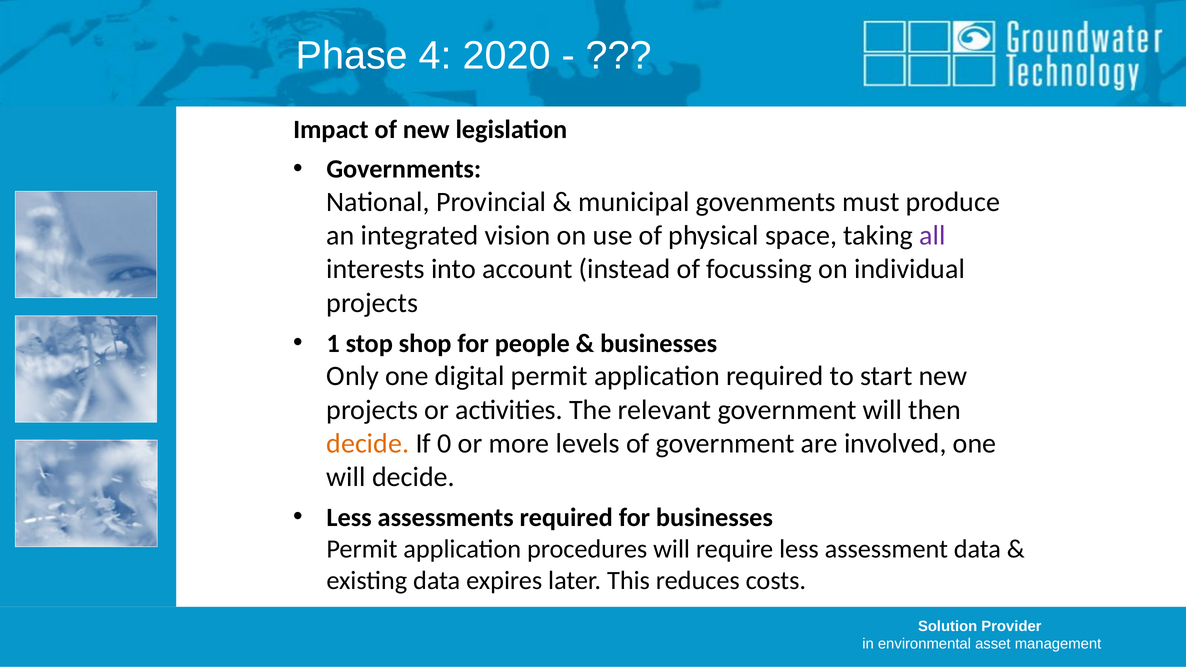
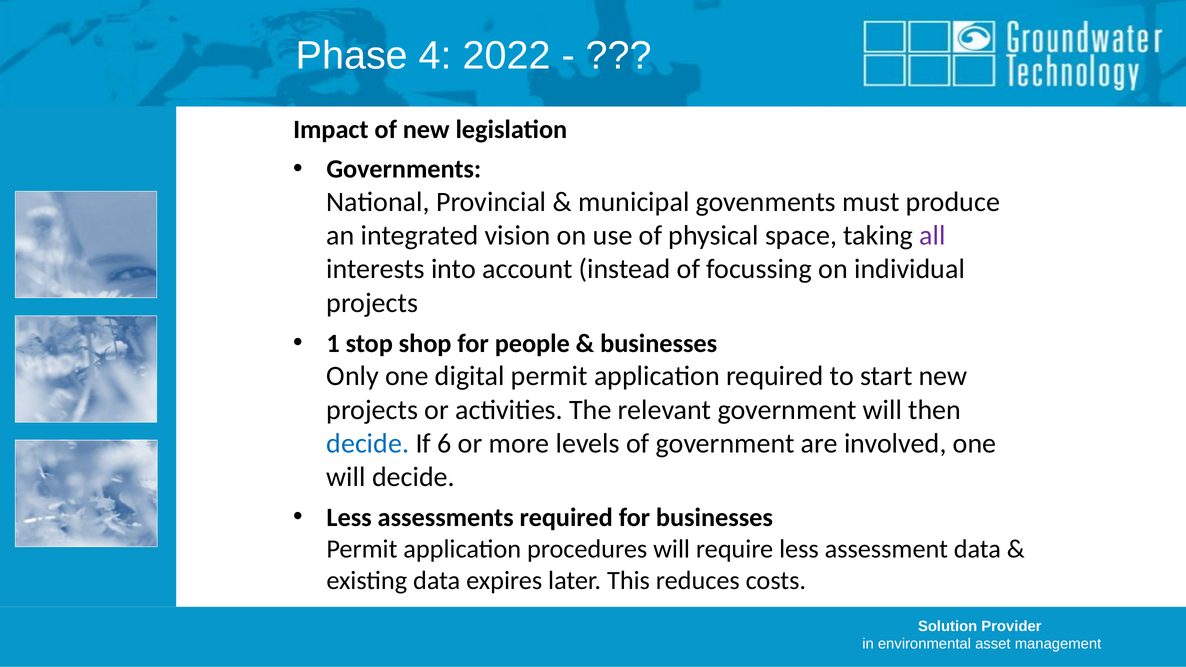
2020: 2020 -> 2022 (507, 56)
decide colour: orange -> blue (368, 443)
0: 0 -> 6 (445, 443)
